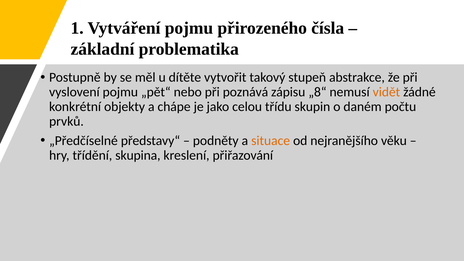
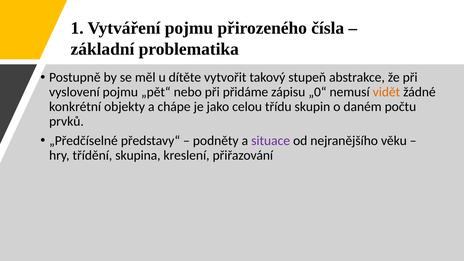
poznává: poznává -> přidáme (245, 92)
„8“: „8“ -> „0“ (317, 92)
situace colour: orange -> purple (271, 141)
